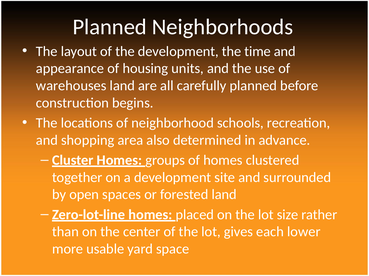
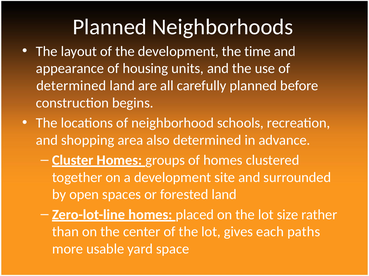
warehouses: warehouses -> determined (71, 86)
lower: lower -> paths (304, 232)
